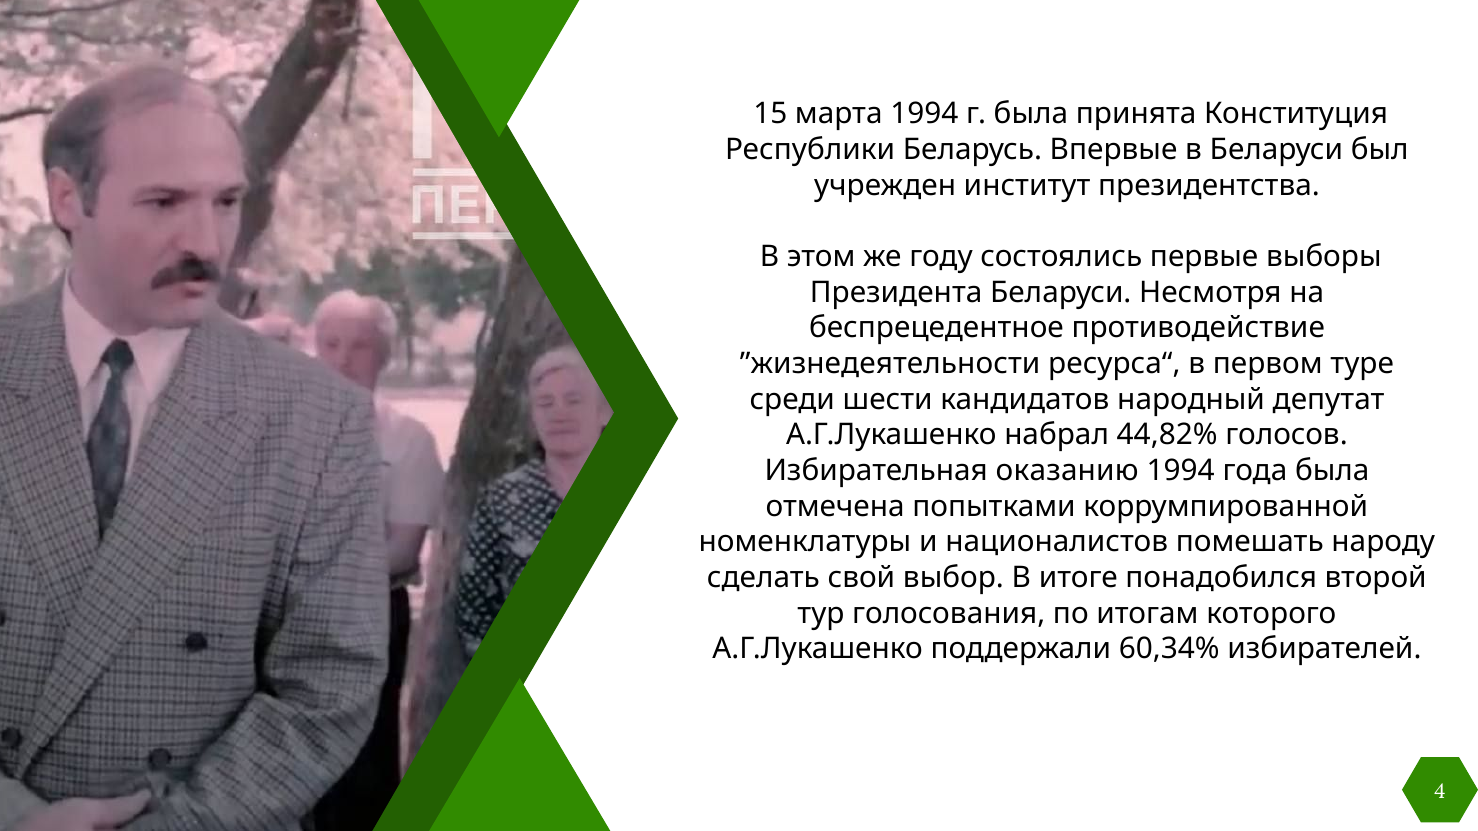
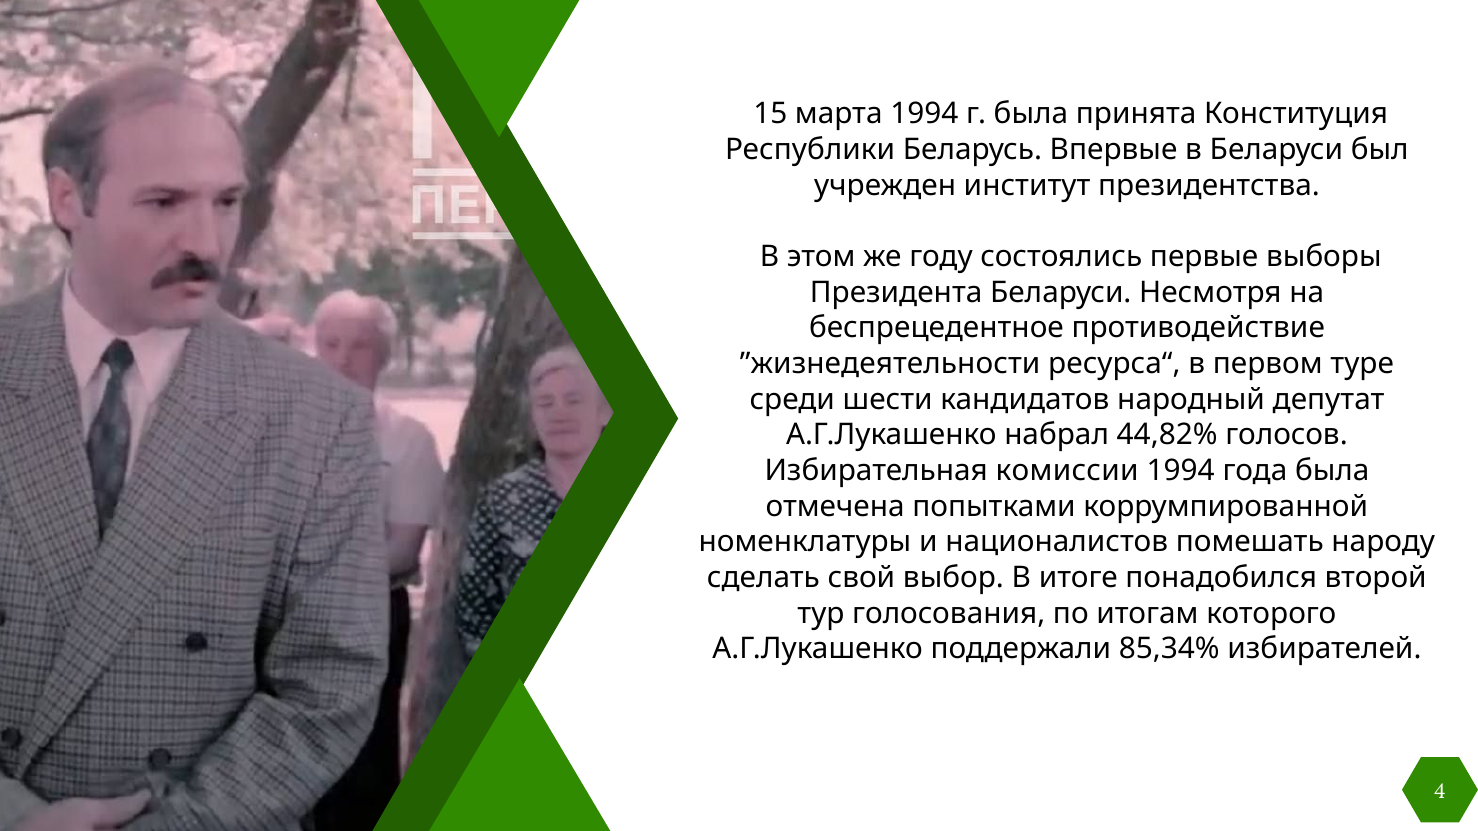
оказанию: оказанию -> комиссии (1067, 471)
60,34%: 60,34% -> 85,34% (1169, 649)
